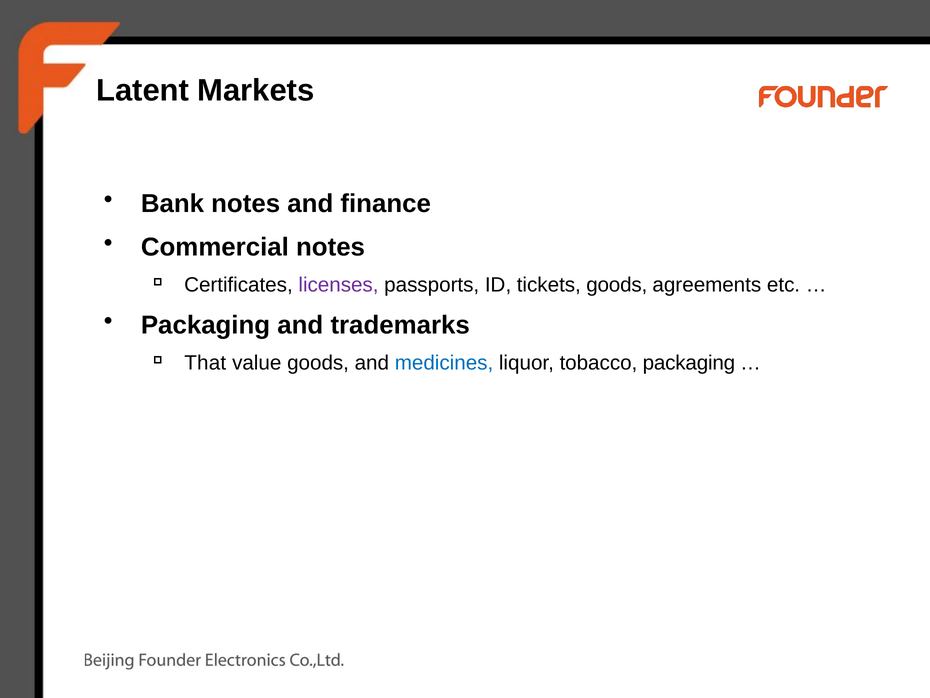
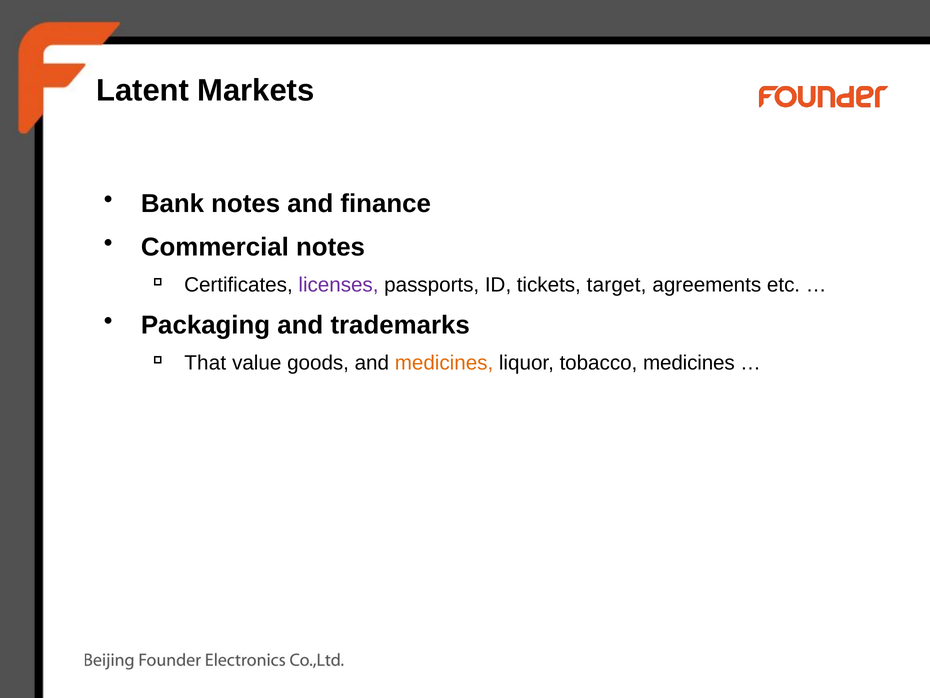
tickets goods: goods -> target (617, 285)
medicines colour: blue -> orange (444, 363)
tobacco packaging: packaging -> medicines (689, 363)
